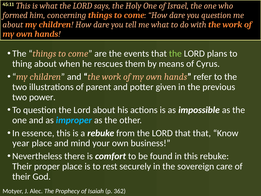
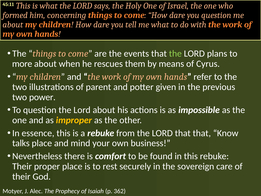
thing: thing -> more (22, 64)
improper colour: light blue -> yellow (74, 120)
year: year -> talks (21, 143)
